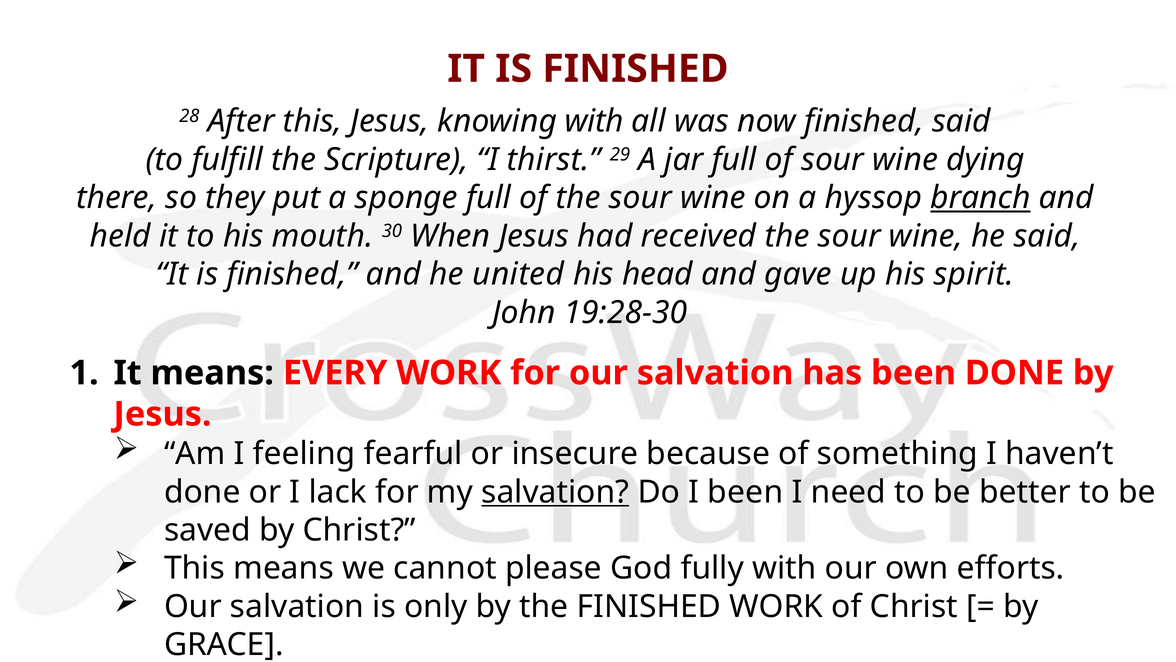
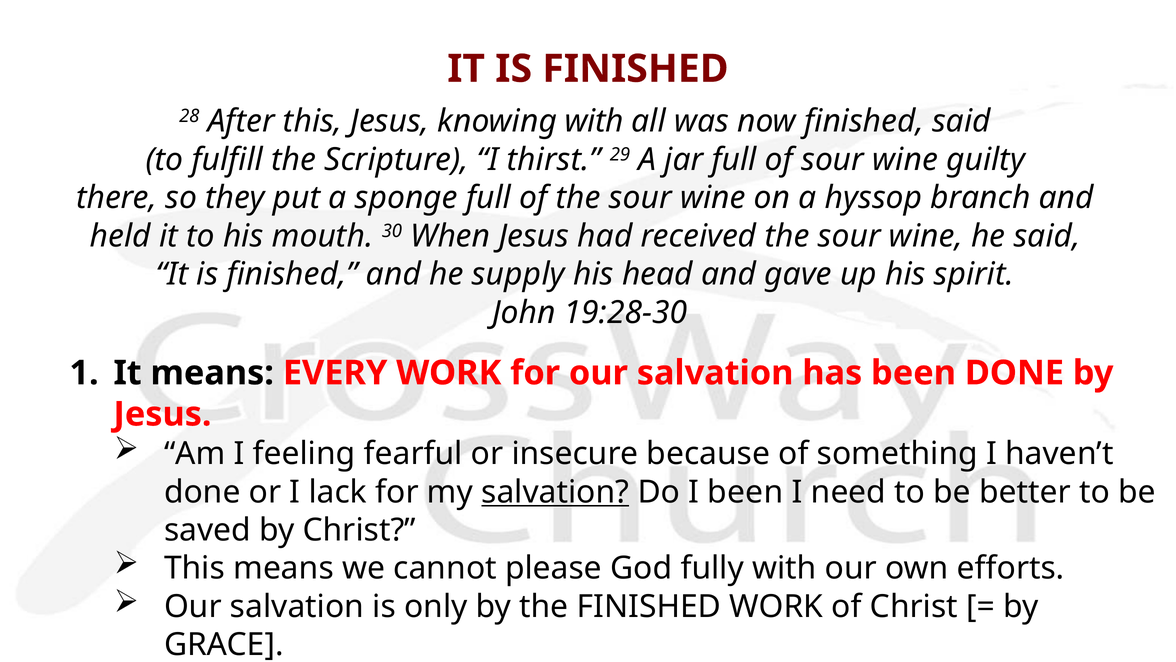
dying: dying -> guilty (986, 160)
branch underline: present -> none (980, 198)
united: united -> supply (518, 274)
